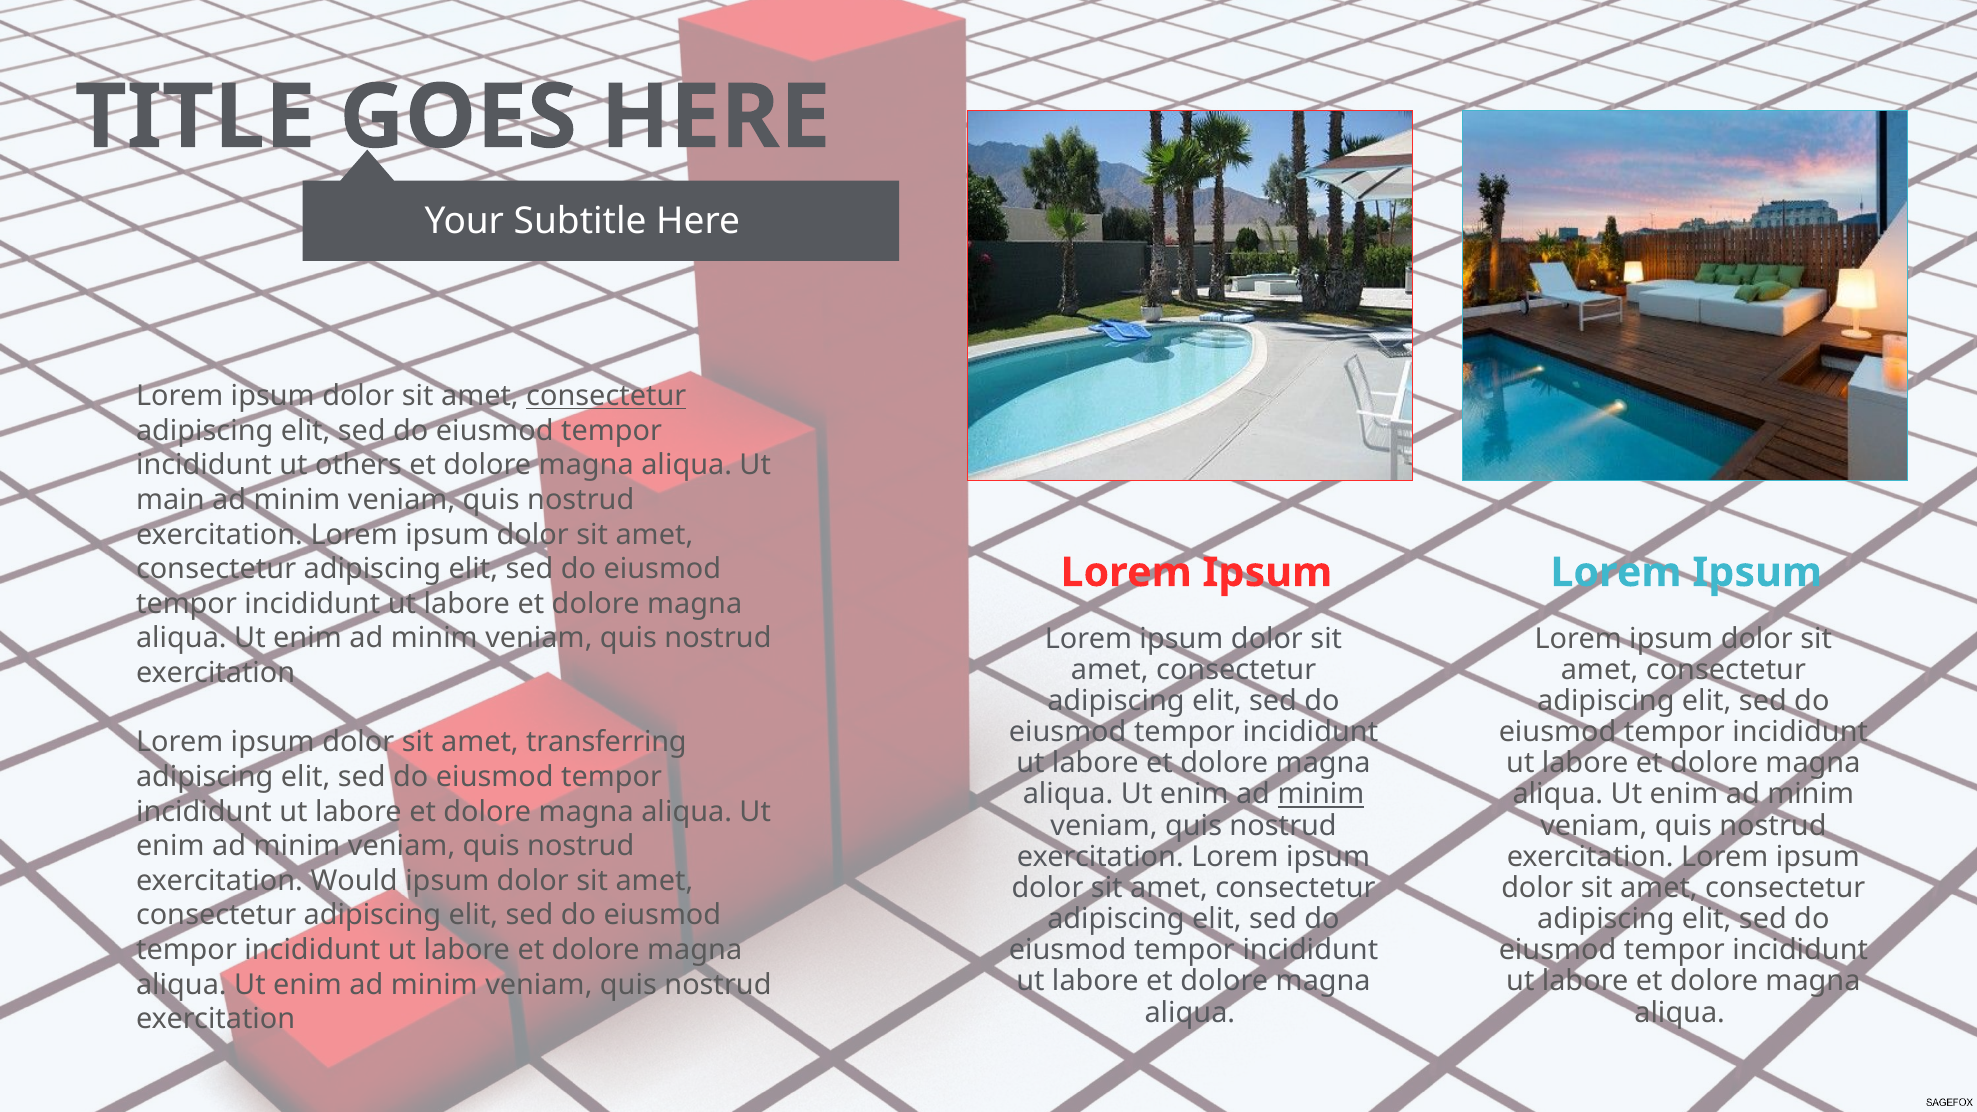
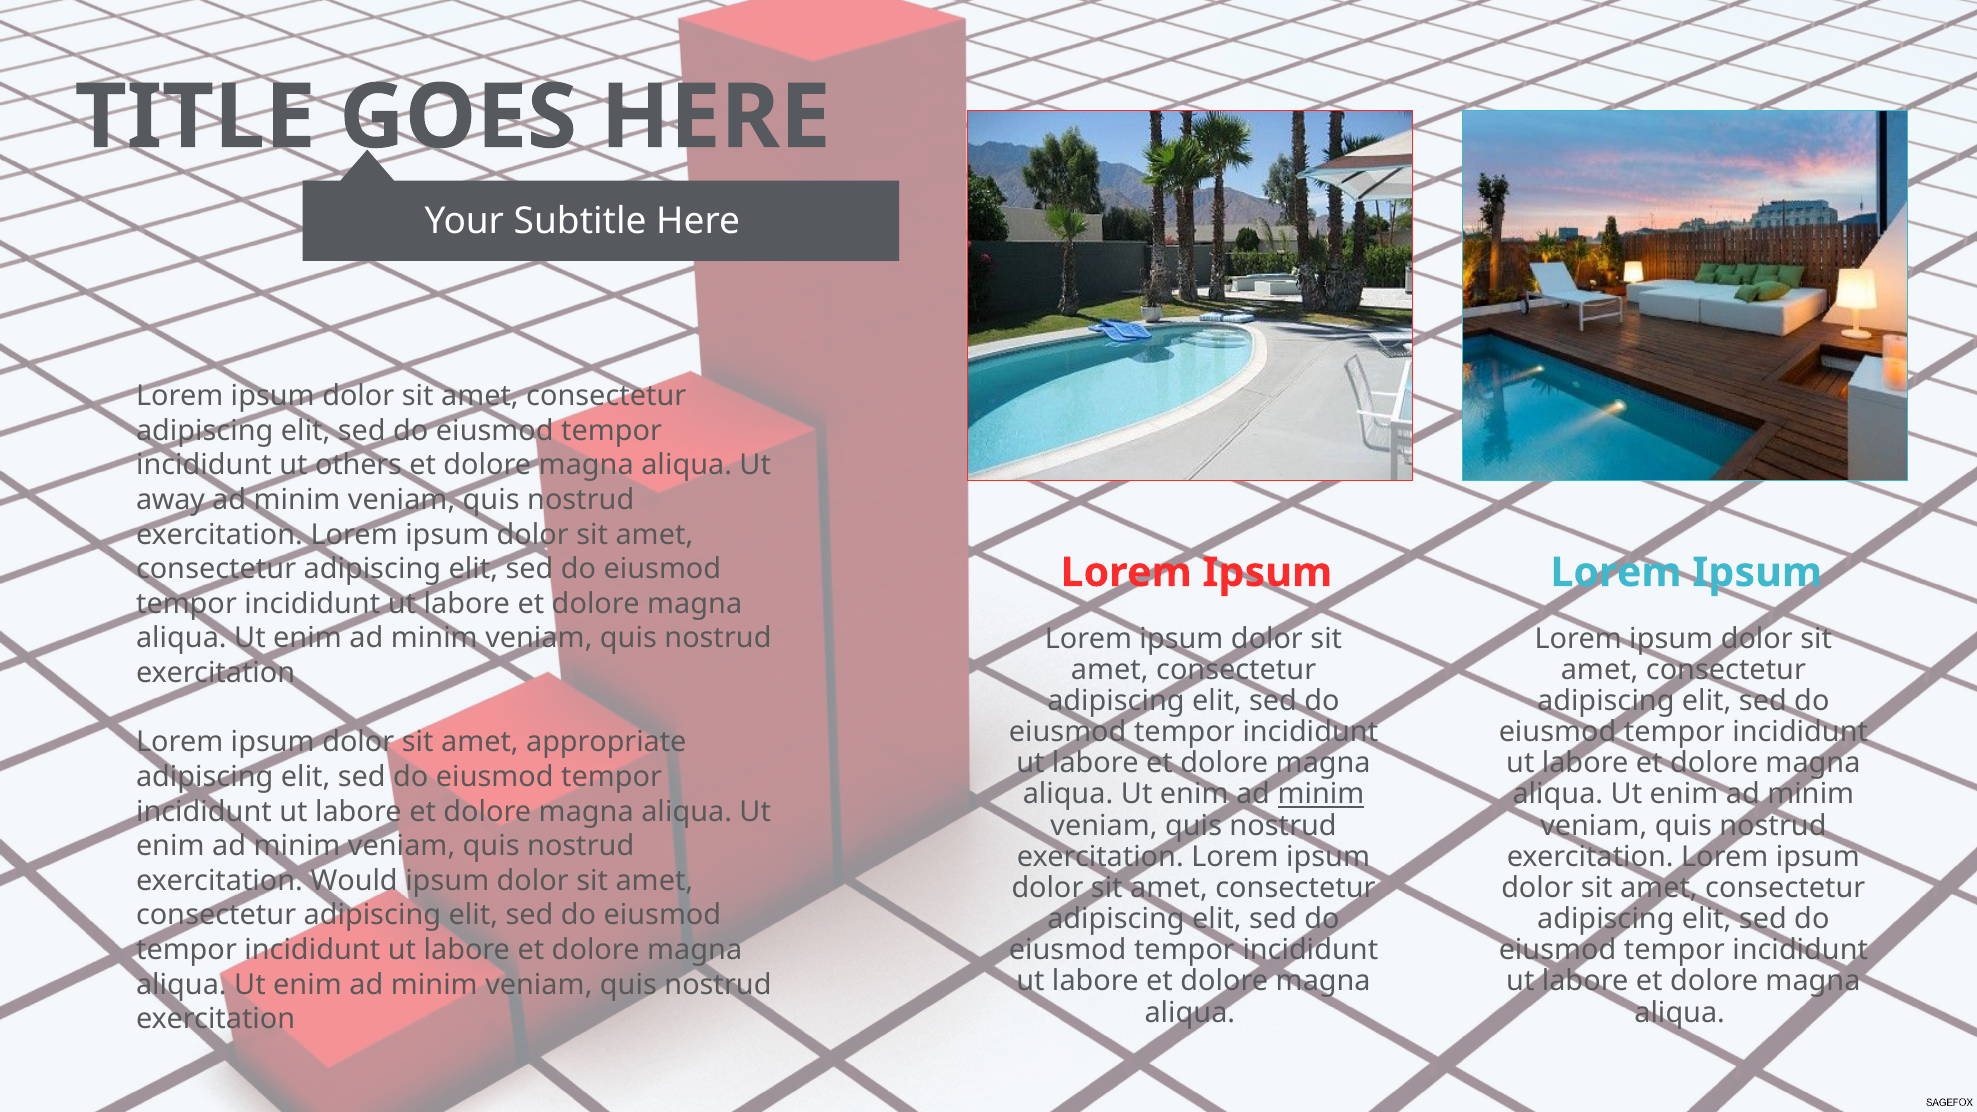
consectetur underline: present -> none (606, 396)
main: main -> away (171, 500)
transferring: transferring -> appropriate (606, 742)
